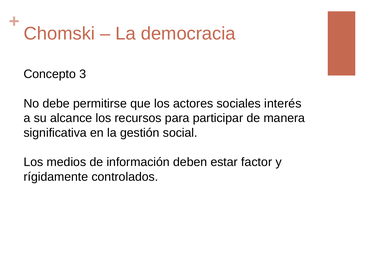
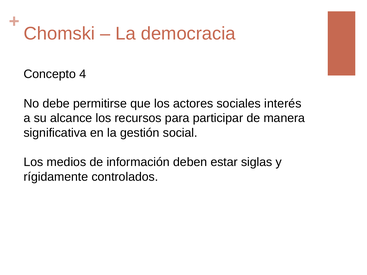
3: 3 -> 4 (83, 74)
factor: factor -> siglas (257, 162)
